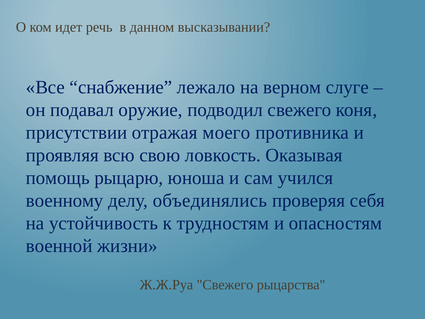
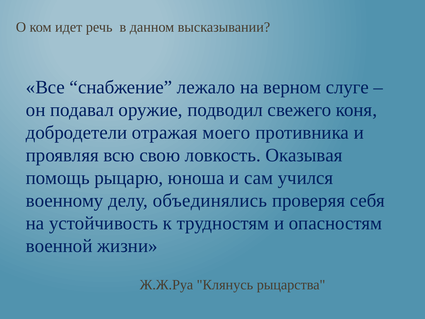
присутствии: присутствии -> добродетели (77, 132)
Ж.Ж.Руа Свежего: Свежего -> Клянусь (225, 285)
